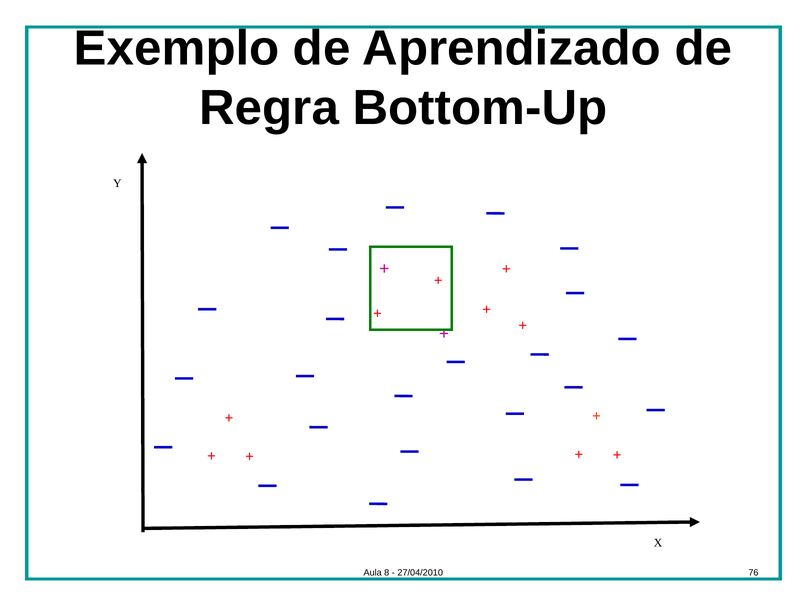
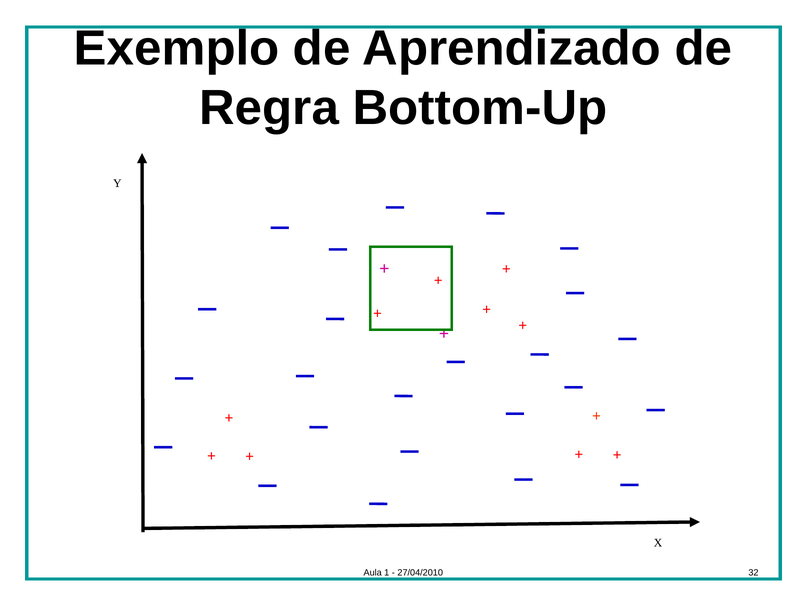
8: 8 -> 1 (387, 572)
76: 76 -> 32 (753, 572)
